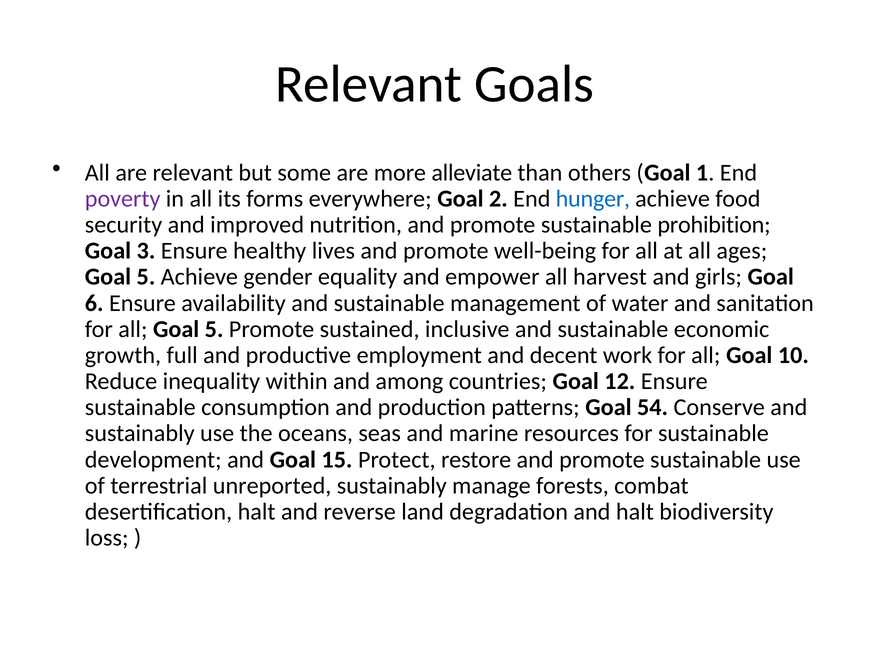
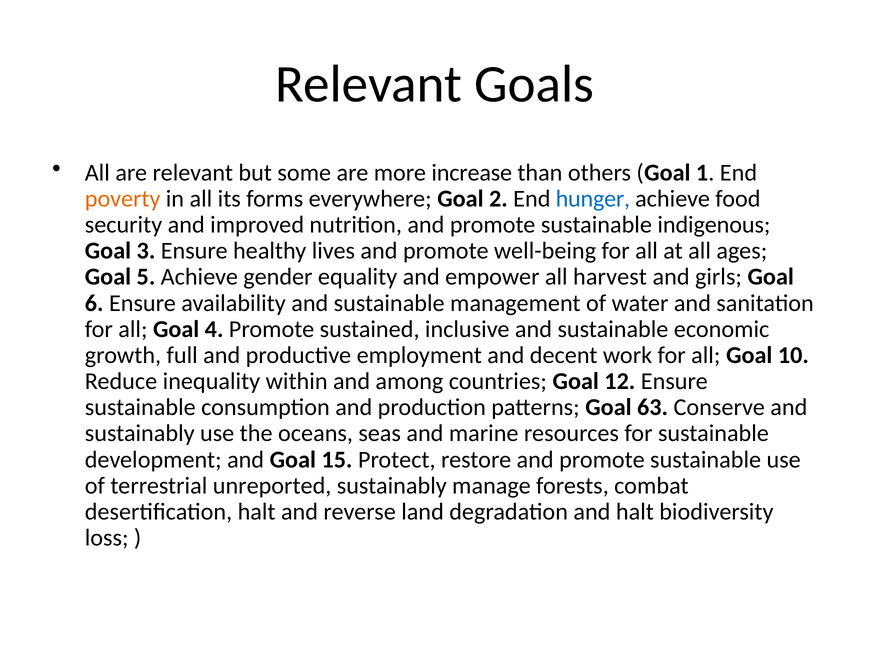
alleviate: alleviate -> increase (472, 173)
poverty colour: purple -> orange (123, 199)
prohibition: prohibition -> indigenous (714, 225)
all Goal 5: 5 -> 4 (214, 329)
54: 54 -> 63 (653, 408)
